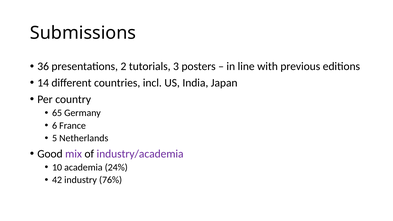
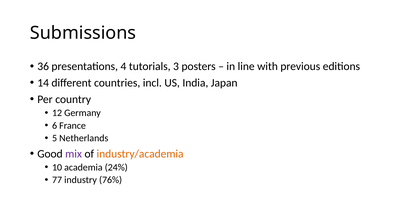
2: 2 -> 4 (123, 66)
65: 65 -> 12 (57, 113)
industry/academia colour: purple -> orange (140, 154)
42: 42 -> 77 (57, 180)
